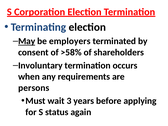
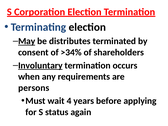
employers: employers -> distributes (70, 41)
>58%: >58% -> >34% (71, 52)
Involuntary underline: none -> present (40, 65)
3: 3 -> 4 (69, 101)
